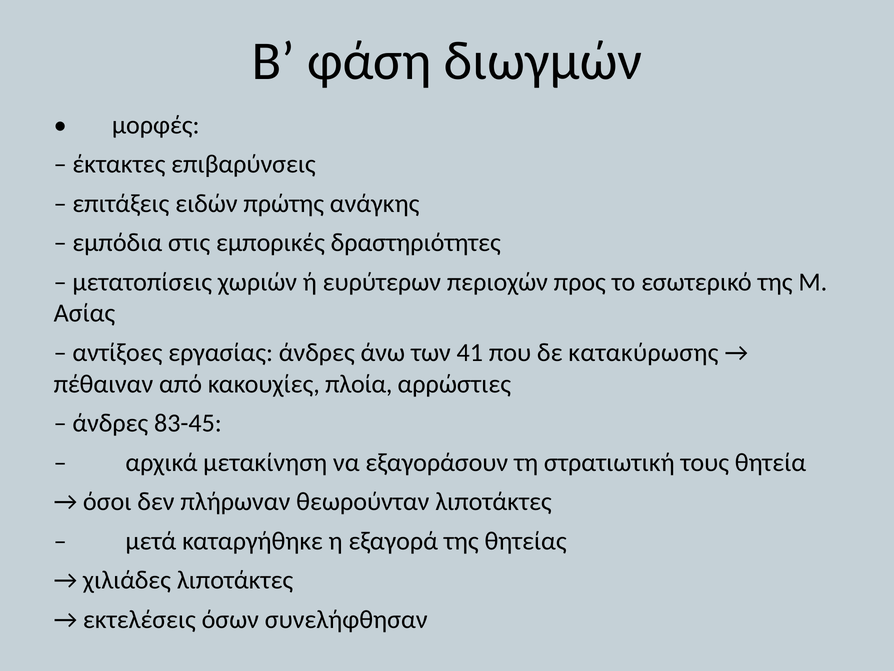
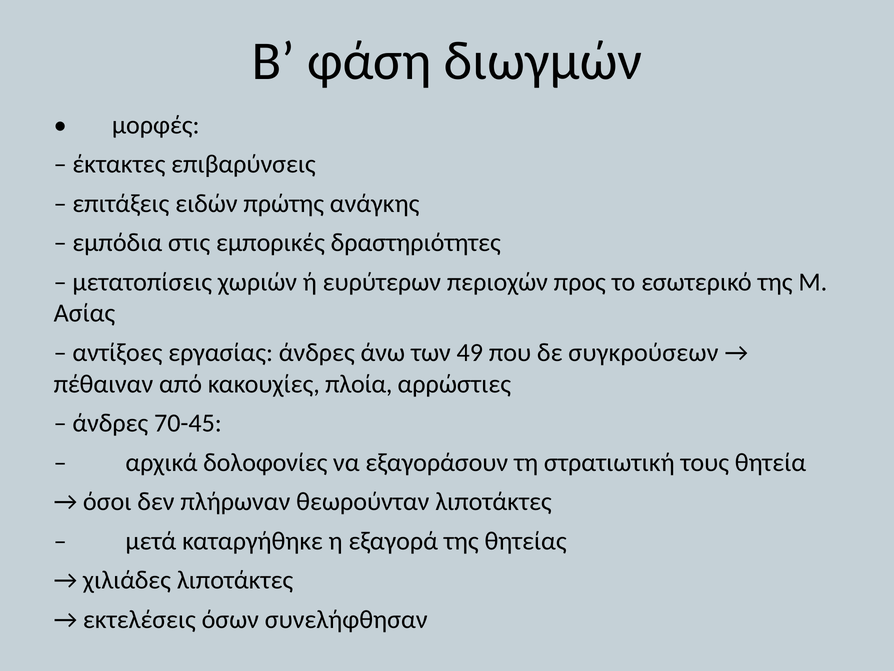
41: 41 -> 49 (470, 352)
κατακύρωσης: κατακύρωσης -> συγκρούσεων (643, 352)
83-45: 83-45 -> 70-45 (188, 423)
μετακίνηση: μετακίνηση -> δολοφονίες (265, 462)
